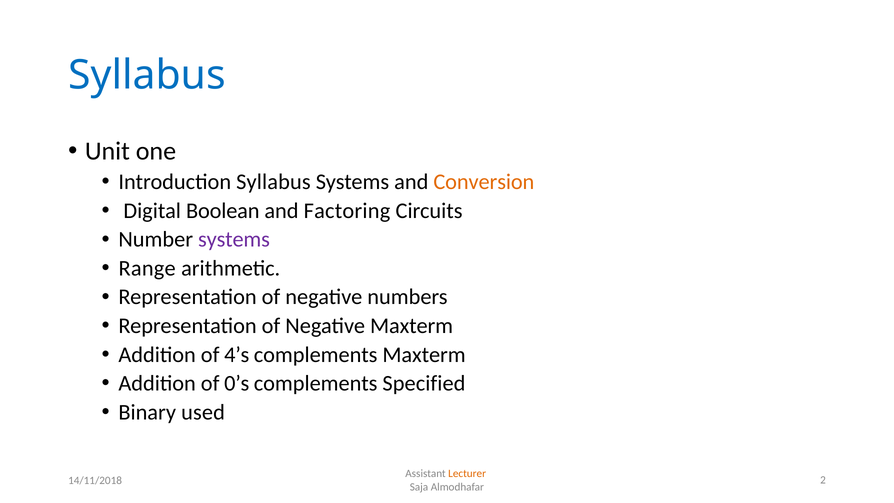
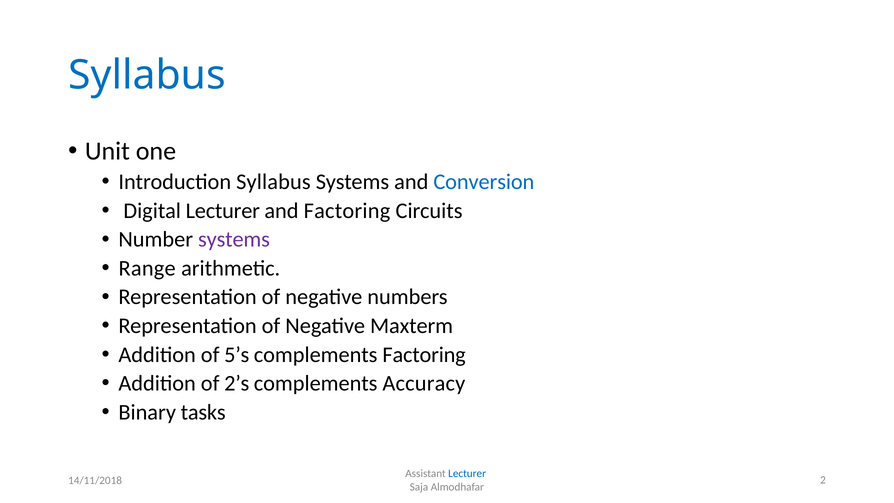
Conversion colour: orange -> blue (484, 182)
Digital Boolean: Boolean -> Lecturer (223, 211)
4’s: 4’s -> 5’s (237, 355)
complements Maxterm: Maxterm -> Factoring (424, 355)
0’s: 0’s -> 2’s (237, 383)
Specified: Specified -> Accuracy (424, 383)
used: used -> tasks (203, 412)
Lecturer colour: orange -> blue (467, 474)
